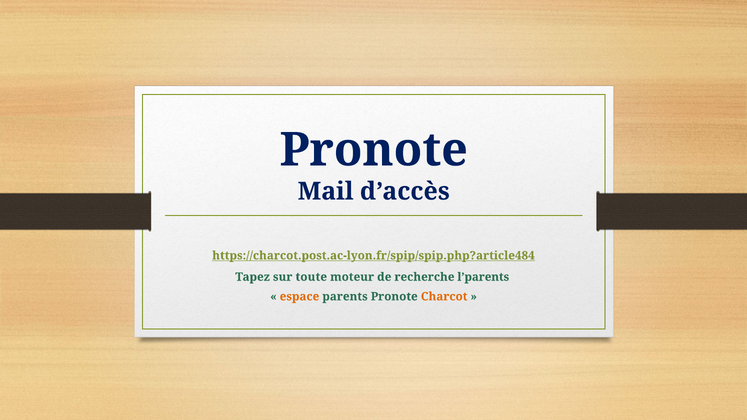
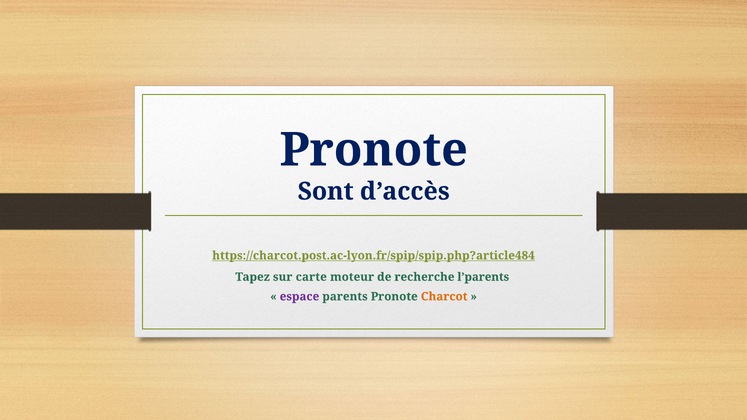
Mail: Mail -> Sont (326, 191)
toute: toute -> carte (311, 277)
espace colour: orange -> purple (299, 297)
